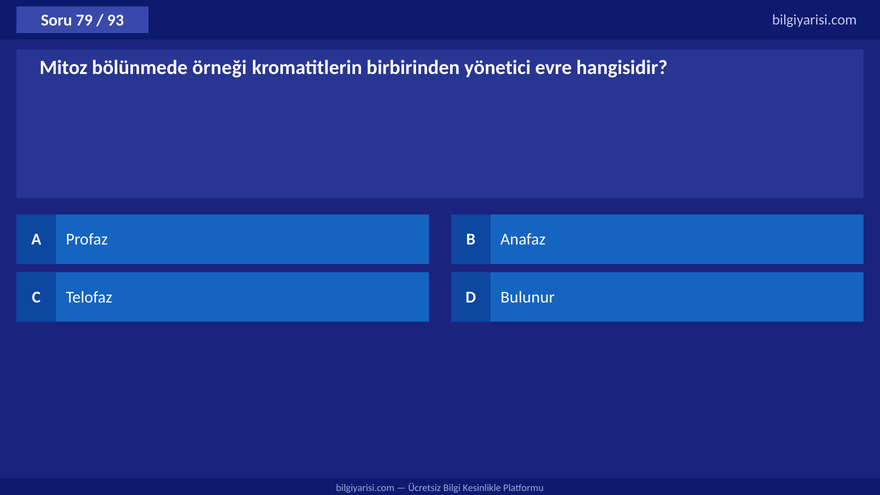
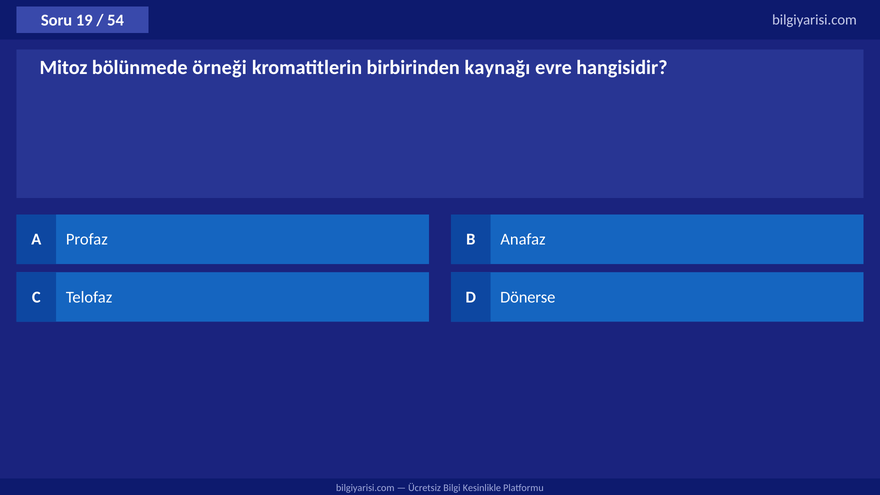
79: 79 -> 19 (84, 20)
93: 93 -> 54 (116, 20)
yönetici: yönetici -> kaynağı (497, 68)
Bulunur: Bulunur -> Dönerse (528, 297)
